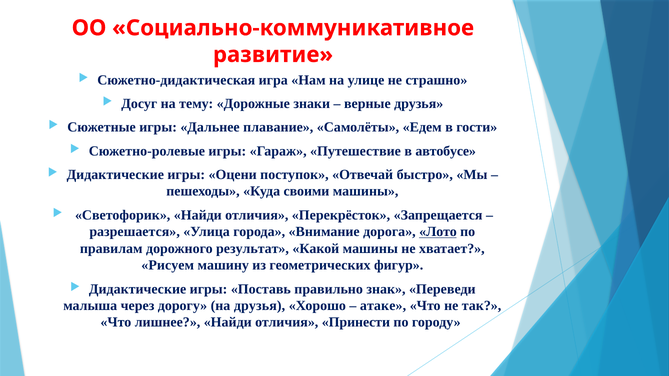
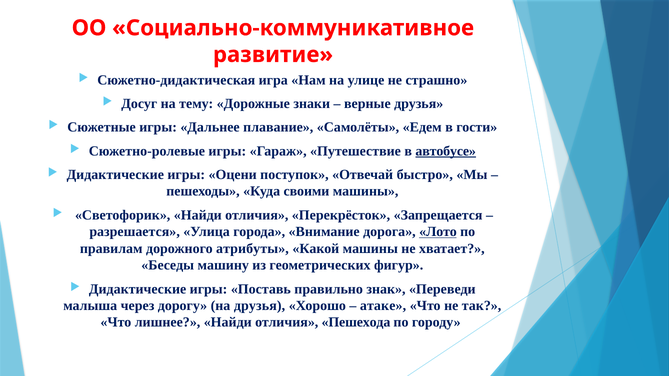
автобусе underline: none -> present (446, 151)
результат: результат -> атрибуты (252, 249)
Рисуем: Рисуем -> Беседы (168, 265)
Принести: Принести -> Пешехода (356, 323)
